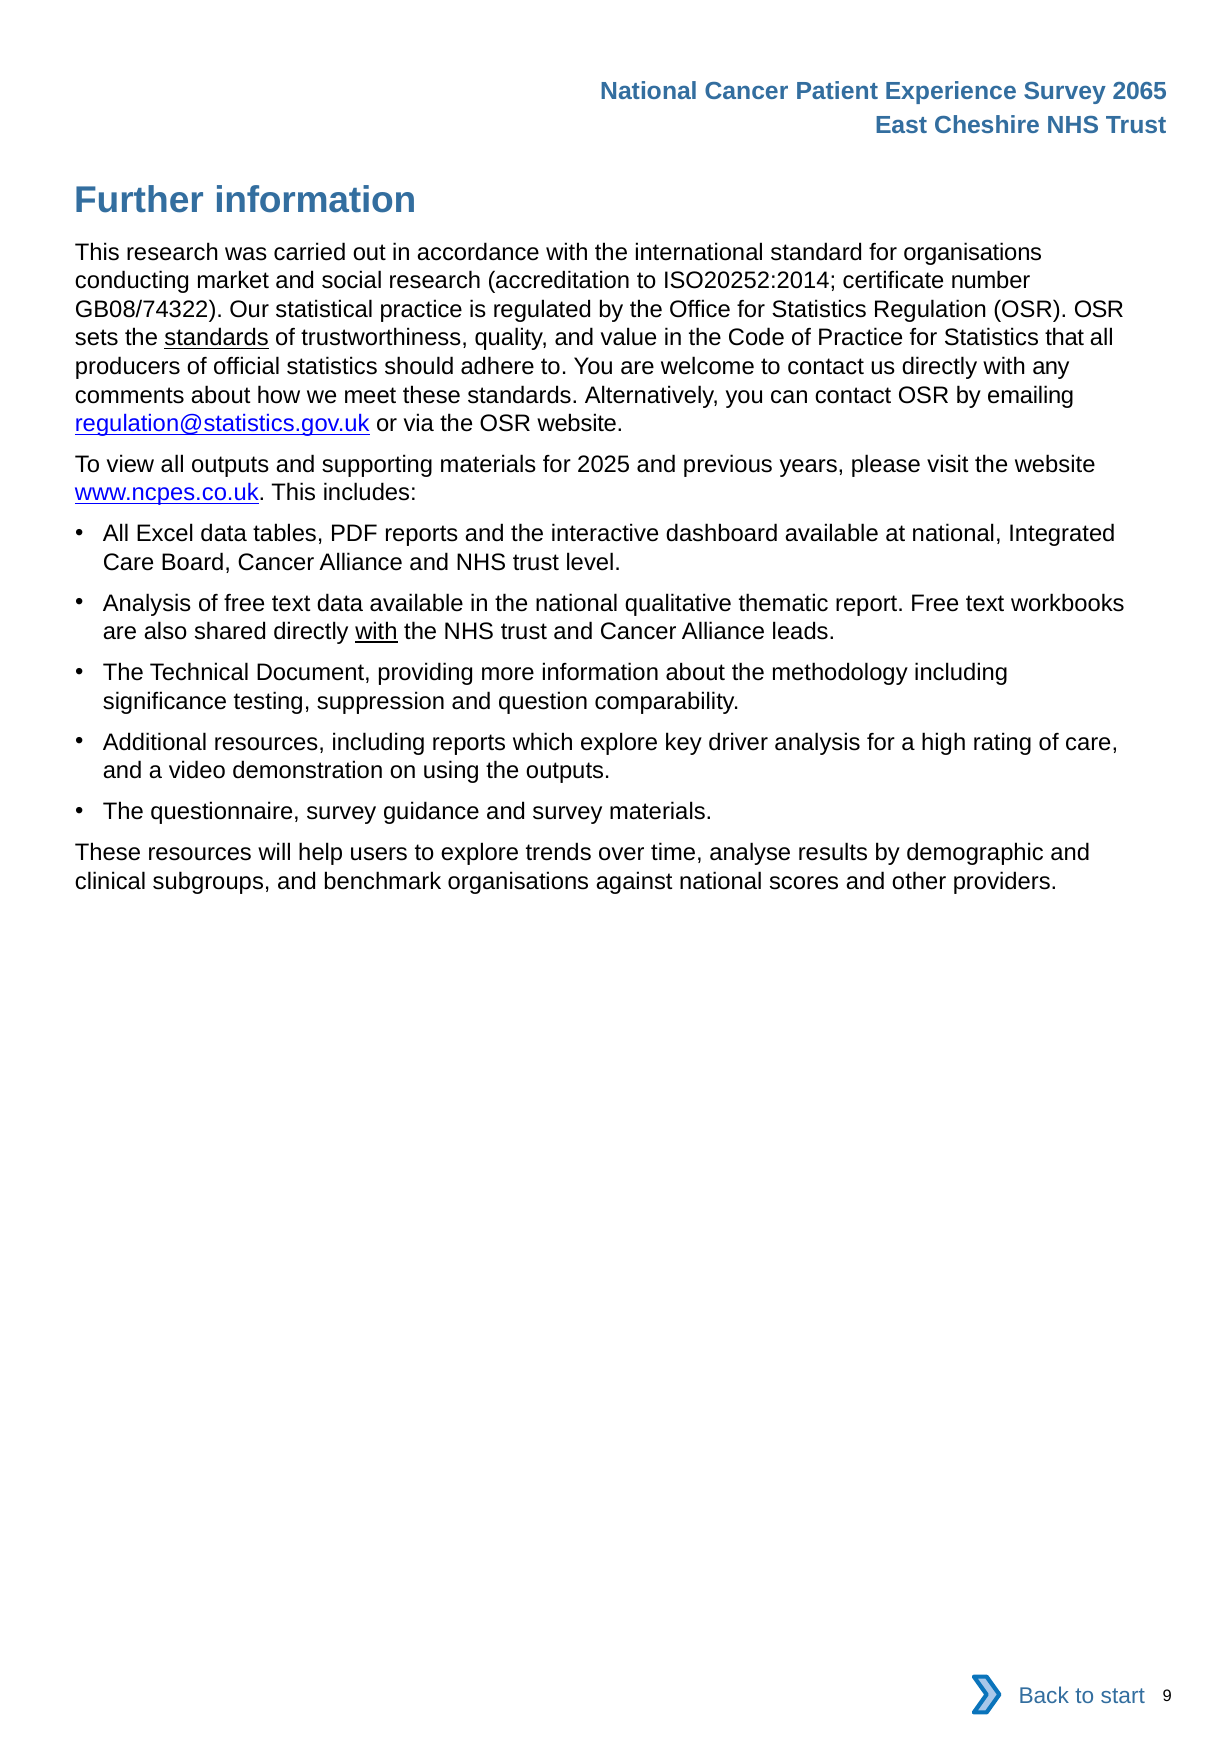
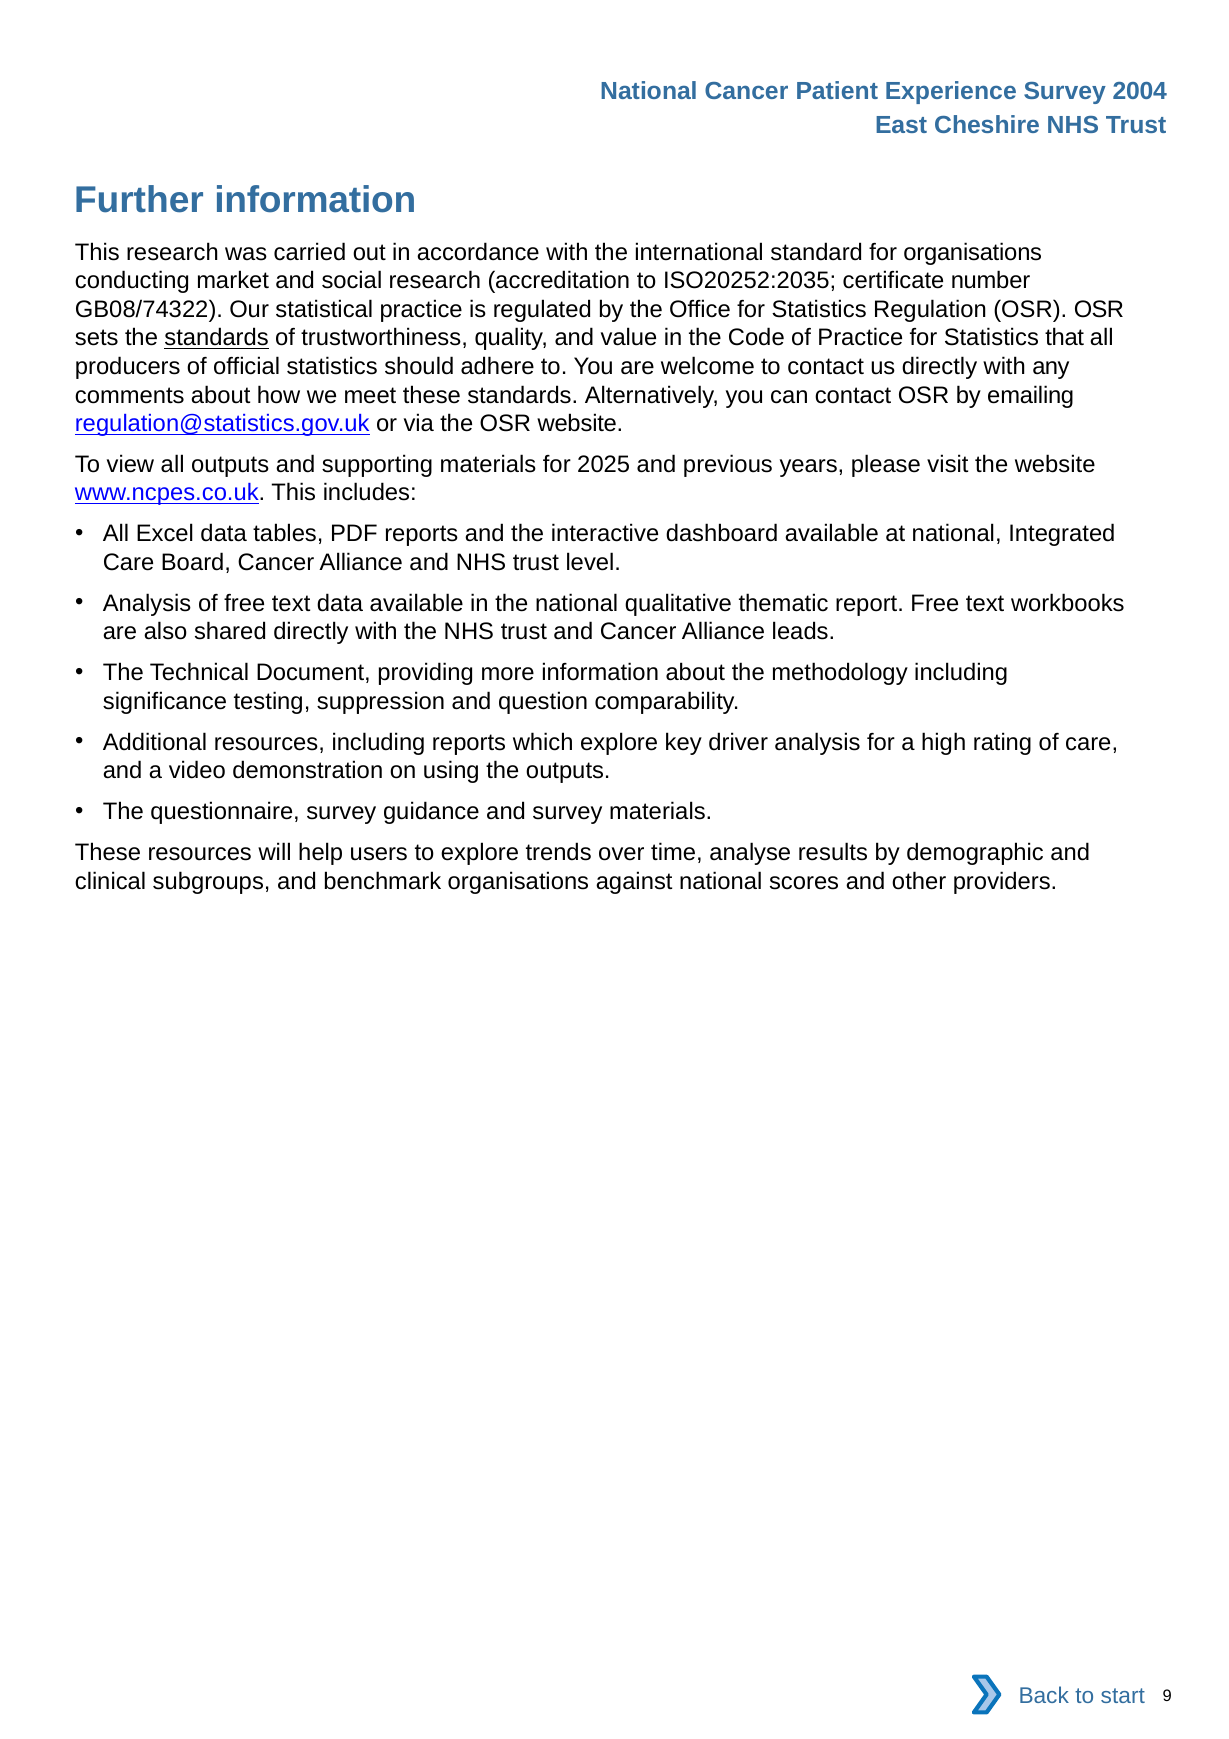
2065: 2065 -> 2004 (1140, 92)
ISO20252:2014: ISO20252:2014 -> ISO20252:2035 (750, 281)
with underline: present -> none (376, 632)
